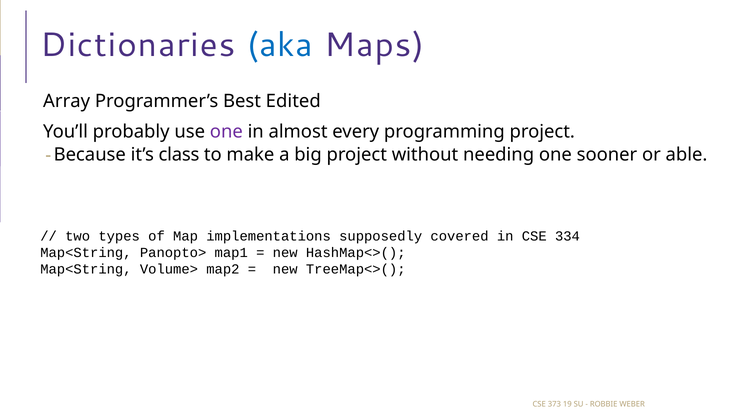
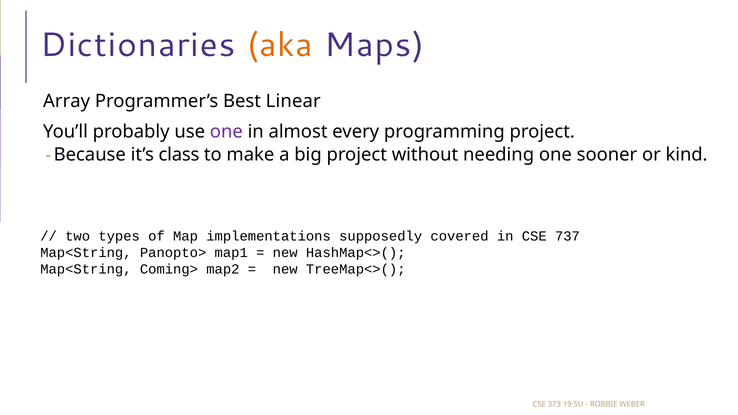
aka colour: blue -> orange (280, 45)
Edited: Edited -> Linear (293, 101)
able: able -> kind (687, 155)
334: 334 -> 737 (567, 236)
Volume>: Volume> -> Coming> (169, 269)
